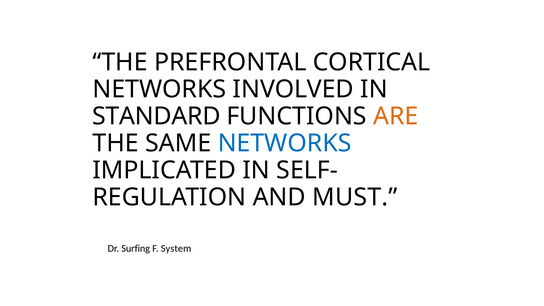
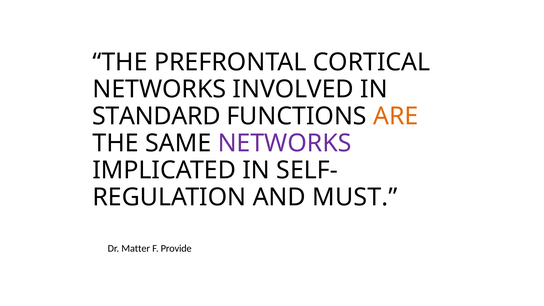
NETWORKS colour: blue -> purple (285, 143)
Surfing: Surfing -> Matter (136, 248)
System: System -> Provide (176, 248)
